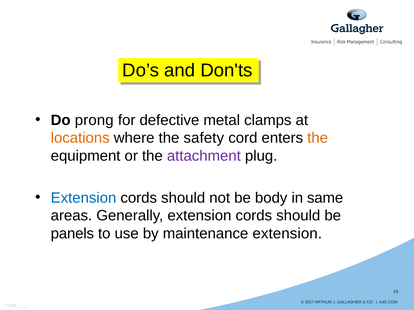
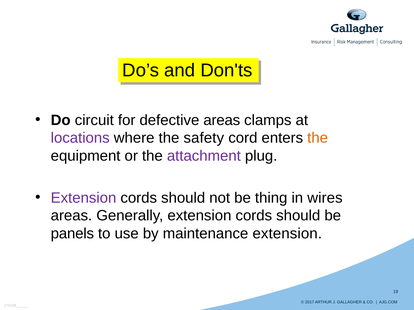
prong: prong -> circuit (94, 120)
defective metal: metal -> areas (222, 120)
locations colour: orange -> purple (80, 138)
Extension colour: blue -> purple (84, 198)
body: body -> thing (271, 198)
same: same -> wires (325, 198)
